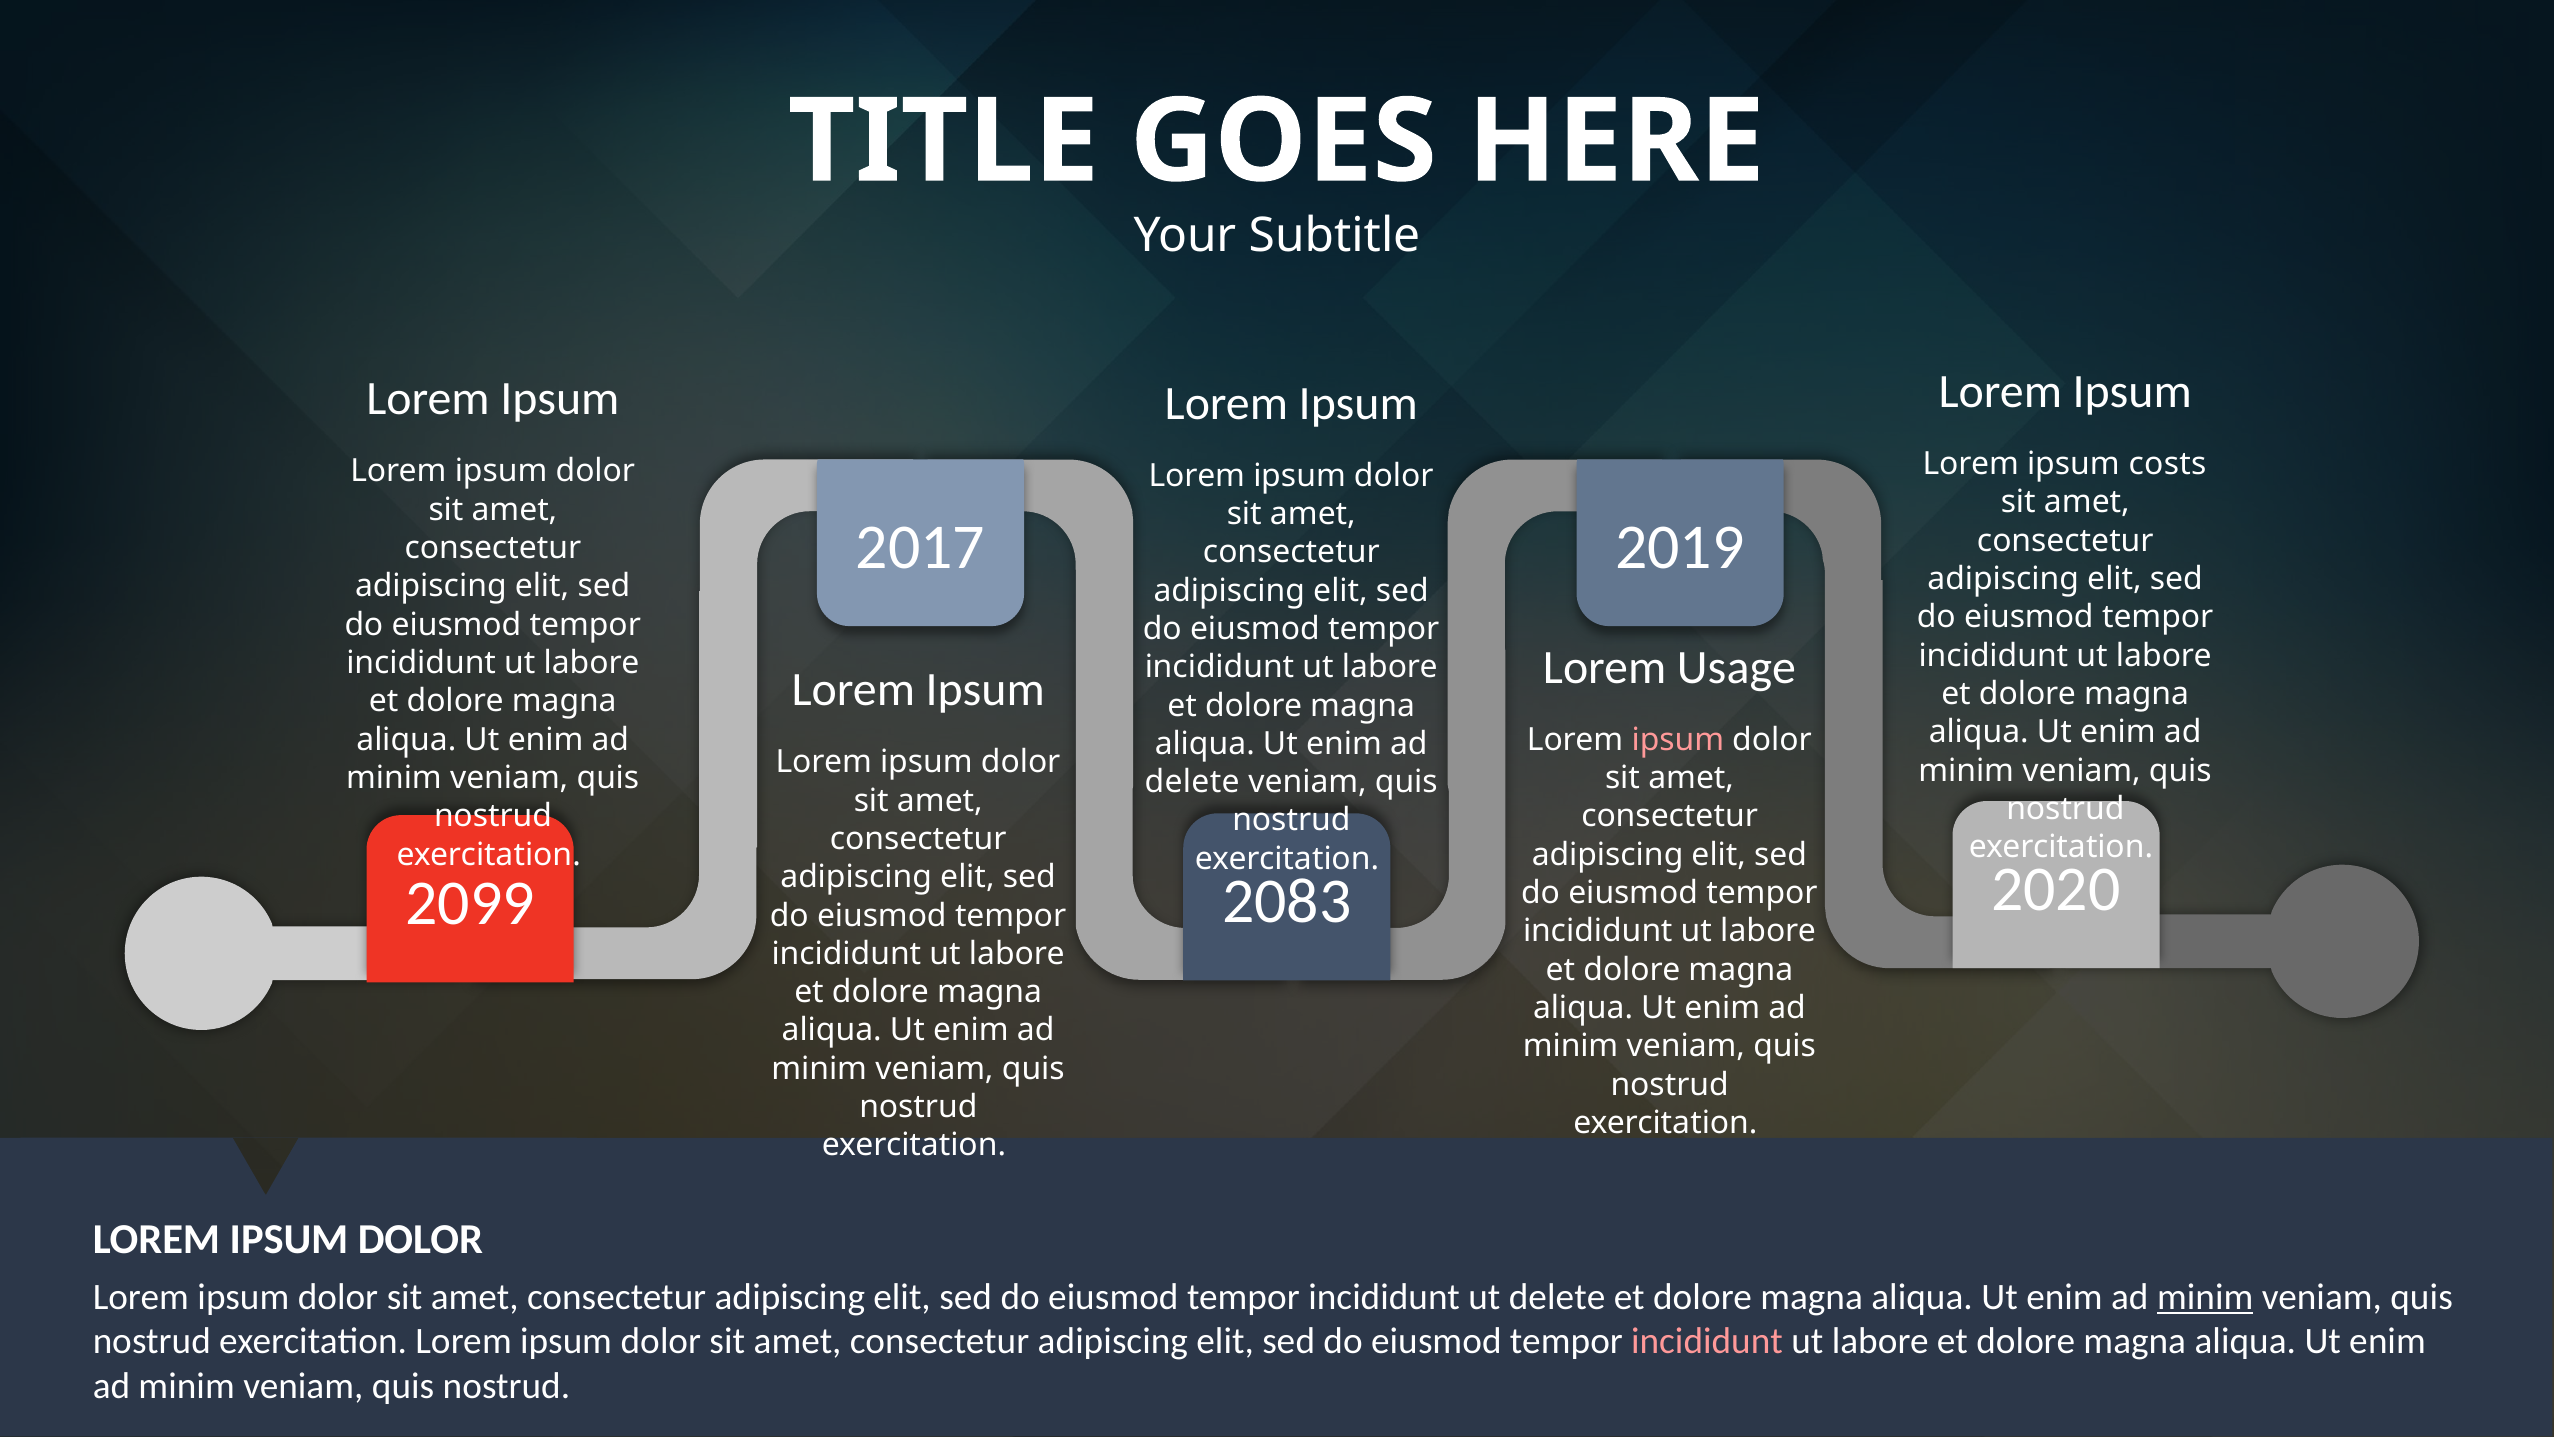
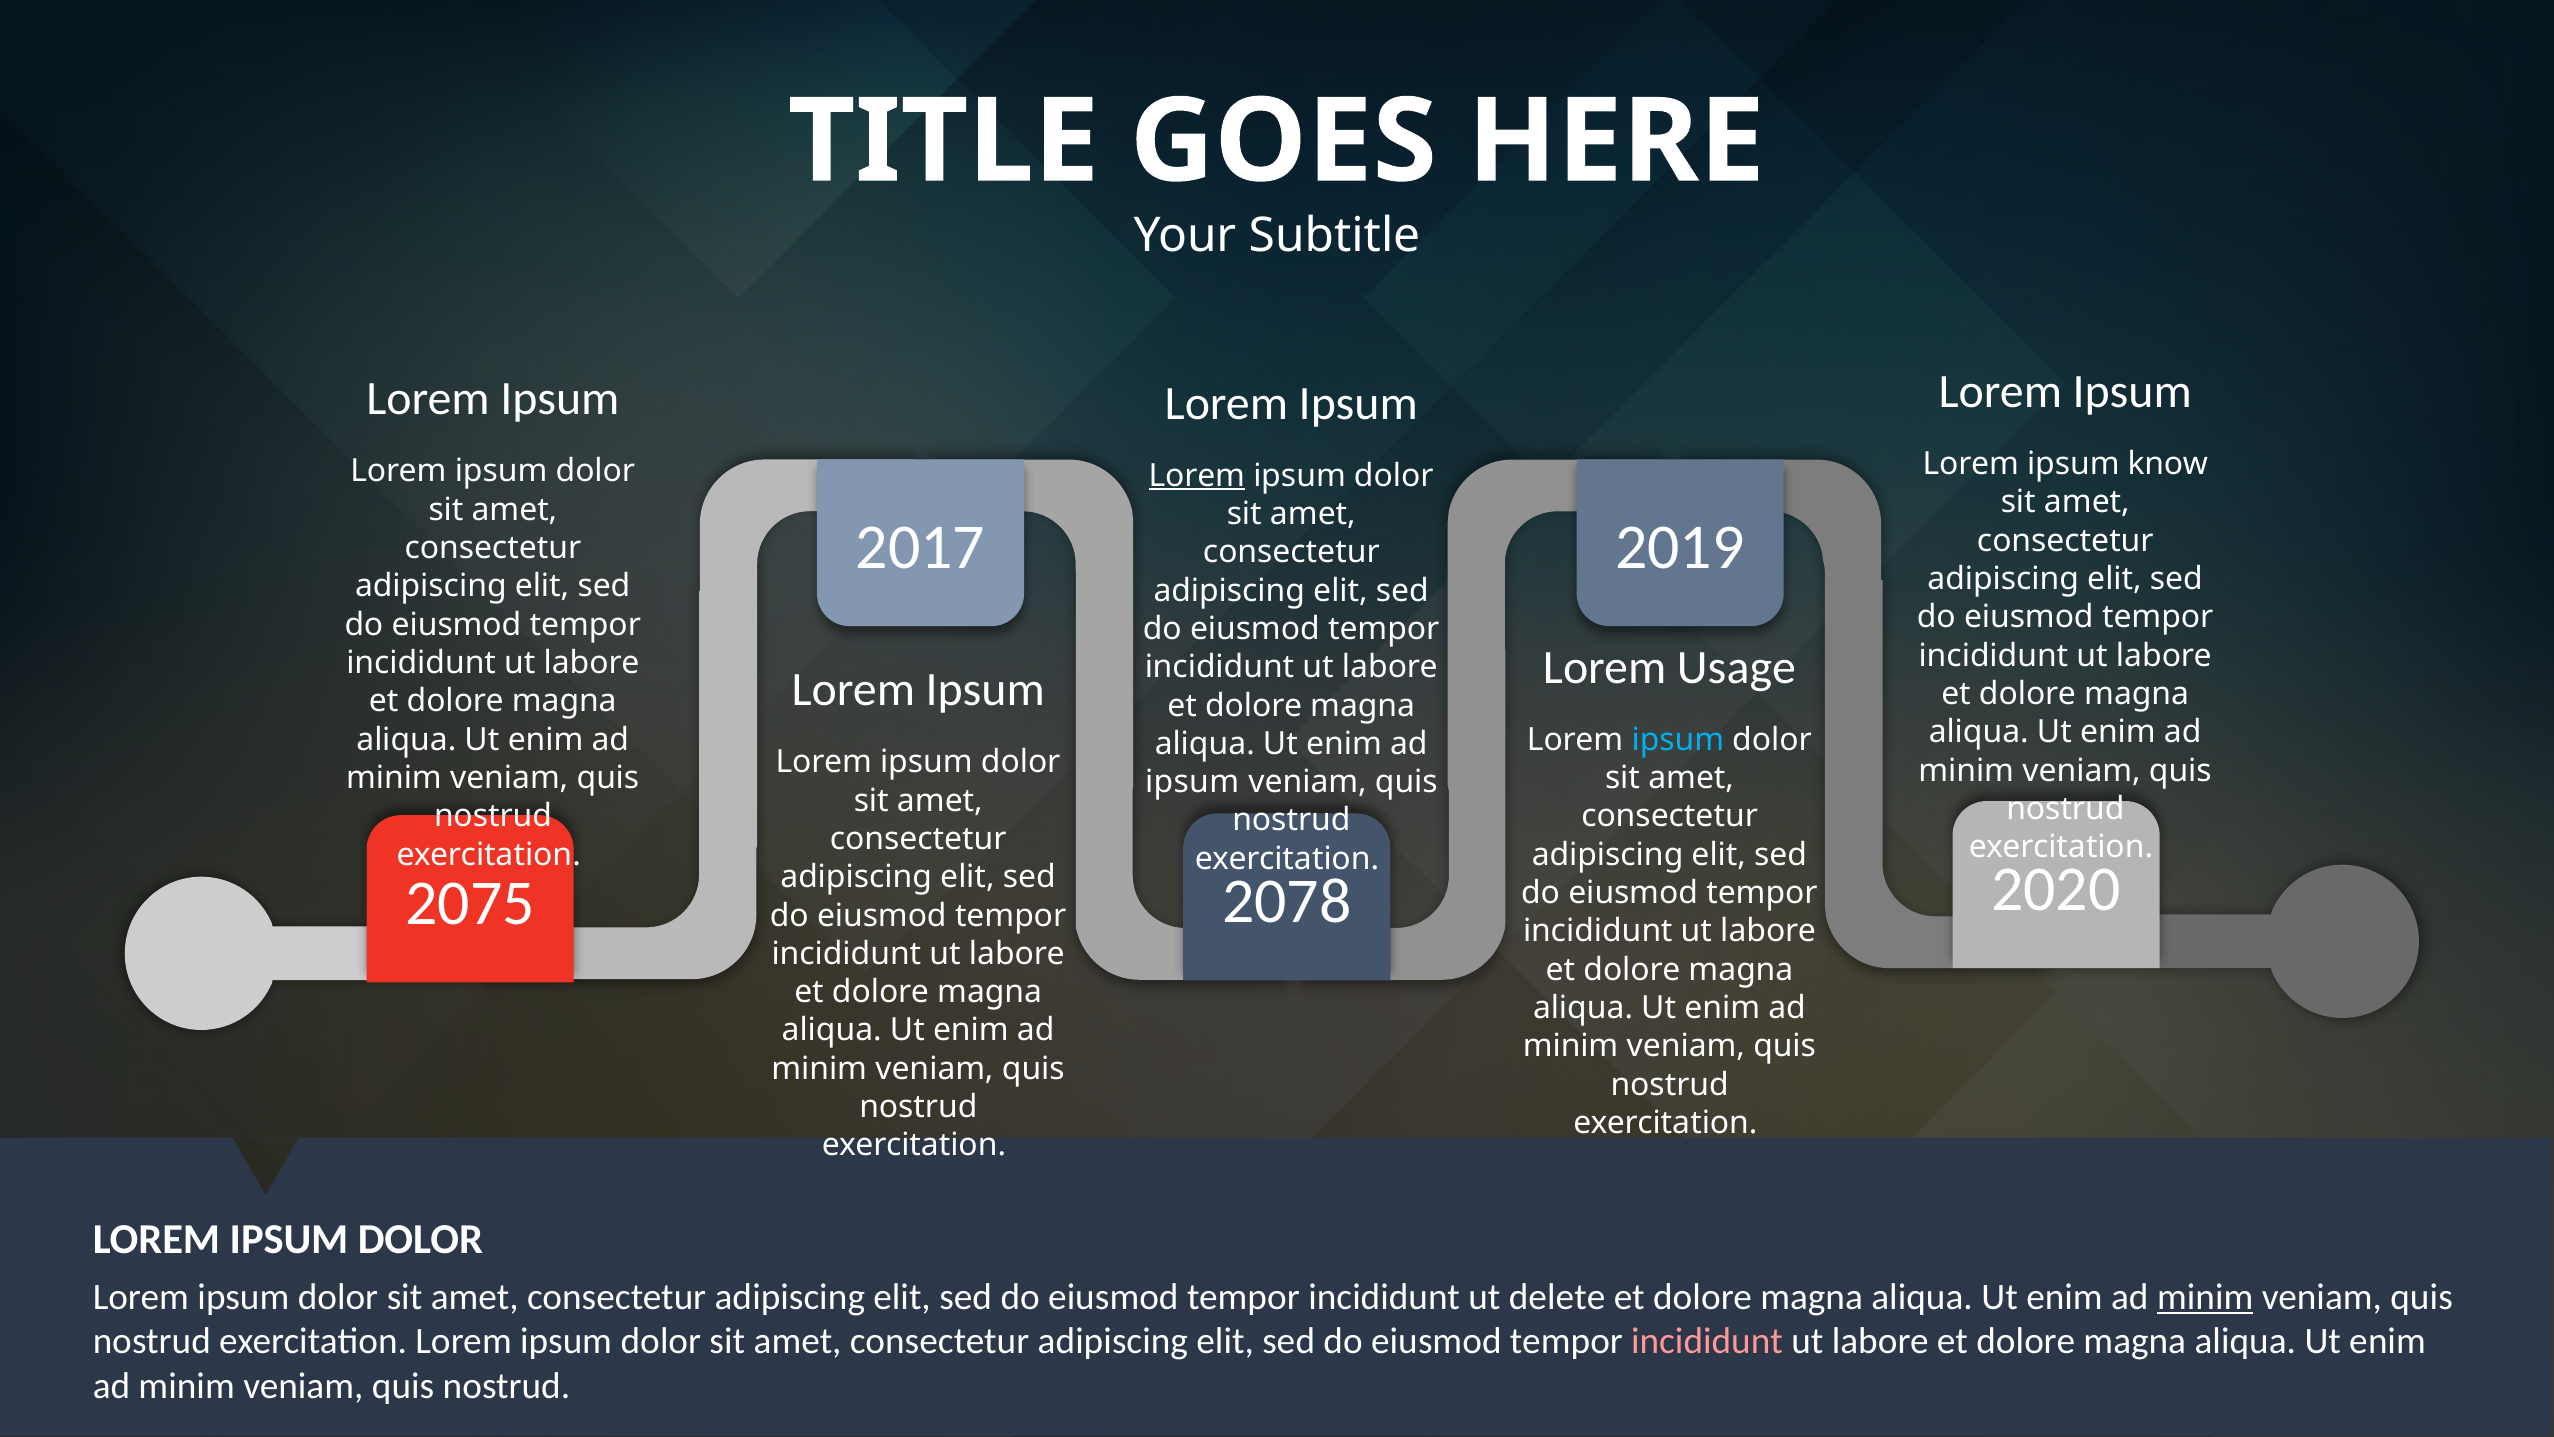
costs: costs -> know (2168, 464)
Lorem underline: none -> present (1197, 475)
ipsum colour: pink -> light blue (1678, 739)
delete: delete -> ipsum (1192, 782)
2083: 2083 -> 2078 (1287, 901)
2099: 2099 -> 2075 (470, 903)
